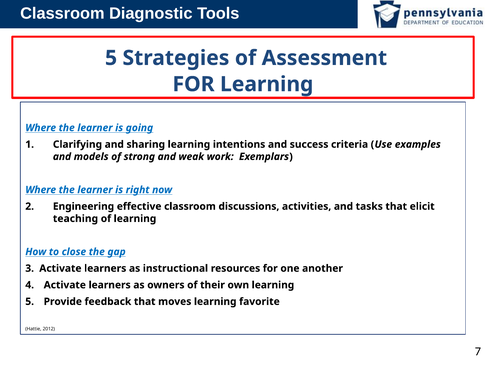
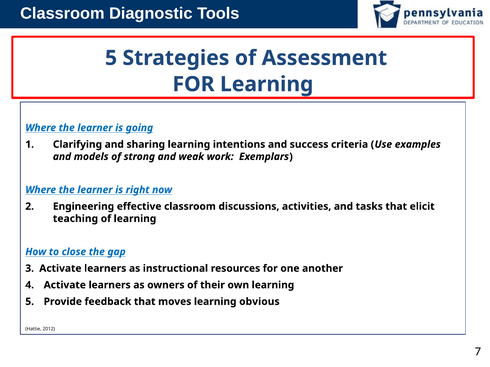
favorite: favorite -> obvious (259, 302)
